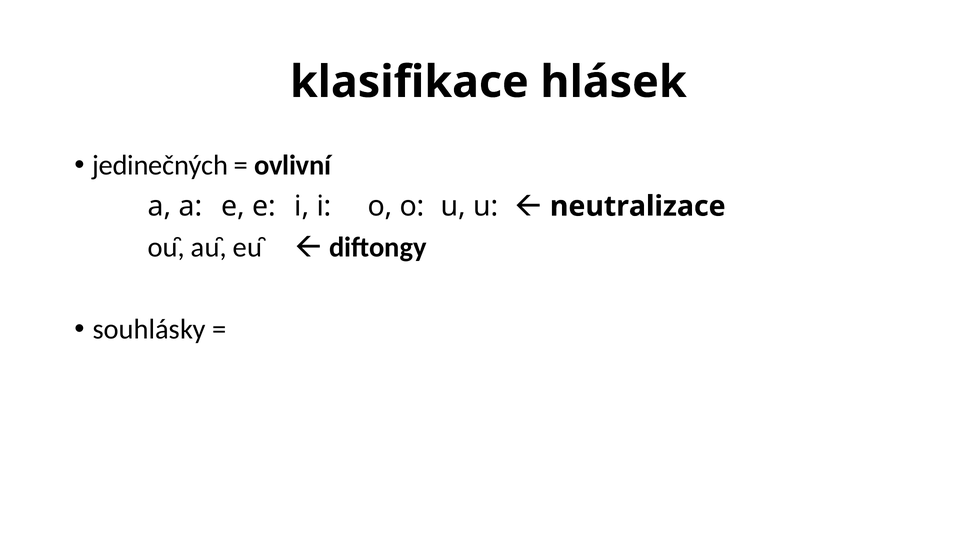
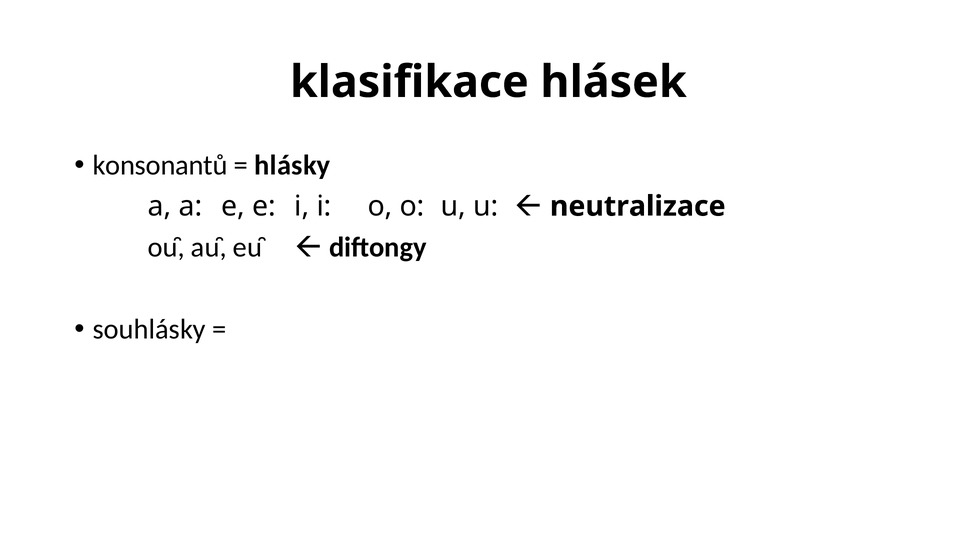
jedinečných: jedinečných -> konsonantů (160, 165)
ovlivní: ovlivní -> hlásky (292, 165)
